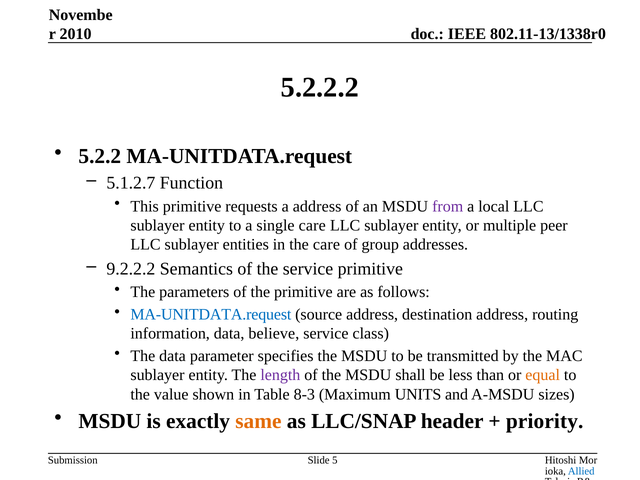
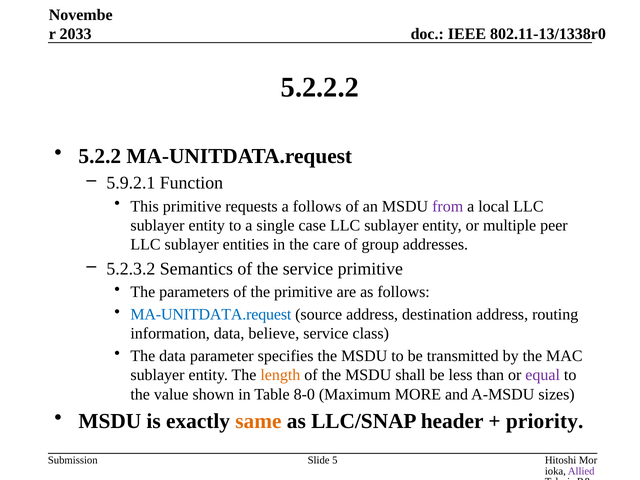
2010: 2010 -> 2033 (76, 34)
5.1.2.7: 5.1.2.7 -> 5.9.2.1 (131, 183)
a address: address -> follows (317, 206)
single care: care -> case (312, 225)
9.2.2.2: 9.2.2.2 -> 5.2.3.2 (131, 269)
length colour: purple -> orange (280, 375)
equal colour: orange -> purple (543, 375)
8-3: 8-3 -> 8-0 (304, 394)
UNITS: UNITS -> MORE (418, 394)
Allied colour: blue -> purple (581, 471)
